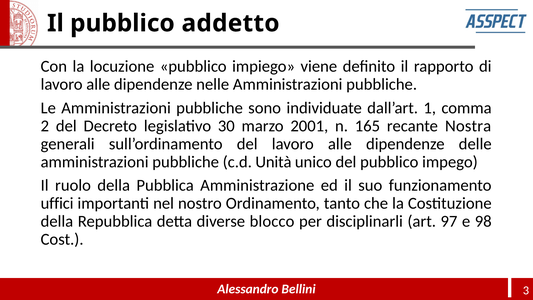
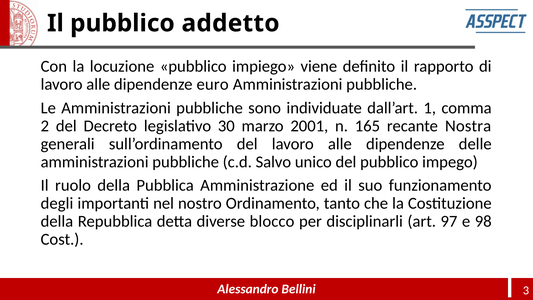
nelle: nelle -> euro (213, 84)
Unità: Unità -> Salvo (273, 162)
uffici: uffici -> degli (57, 203)
